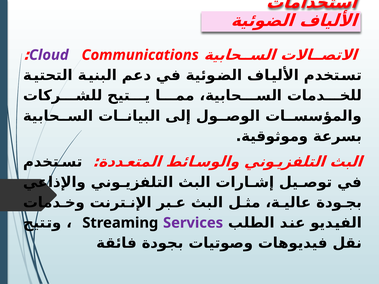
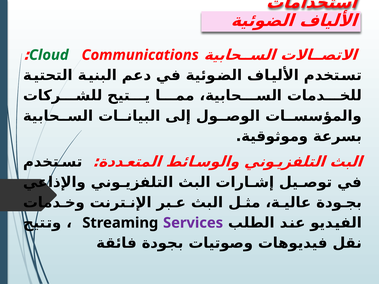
Cloud colour: purple -> green (49, 55)
